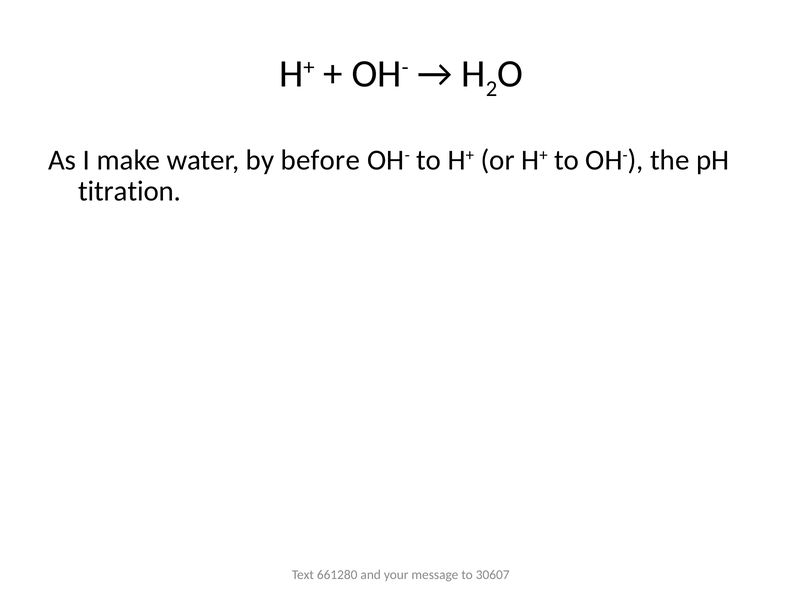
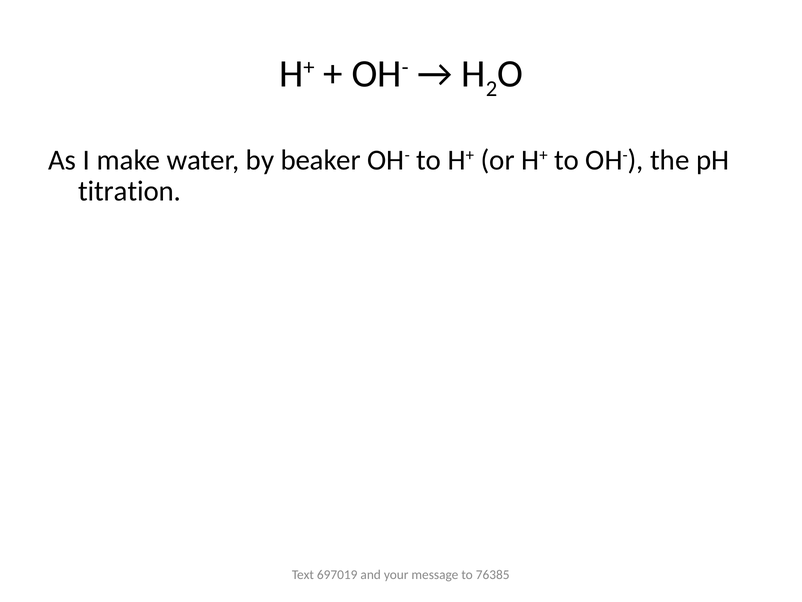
before: before -> beaker (321, 160)
661280: 661280 -> 697019 (337, 574)
30607: 30607 -> 76385 (493, 574)
